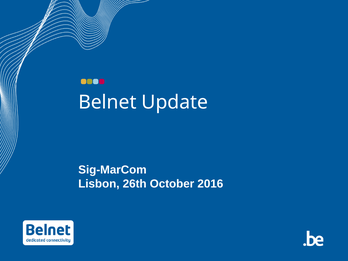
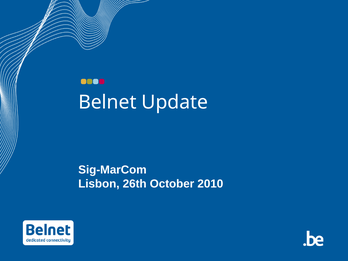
2016: 2016 -> 2010 (210, 184)
